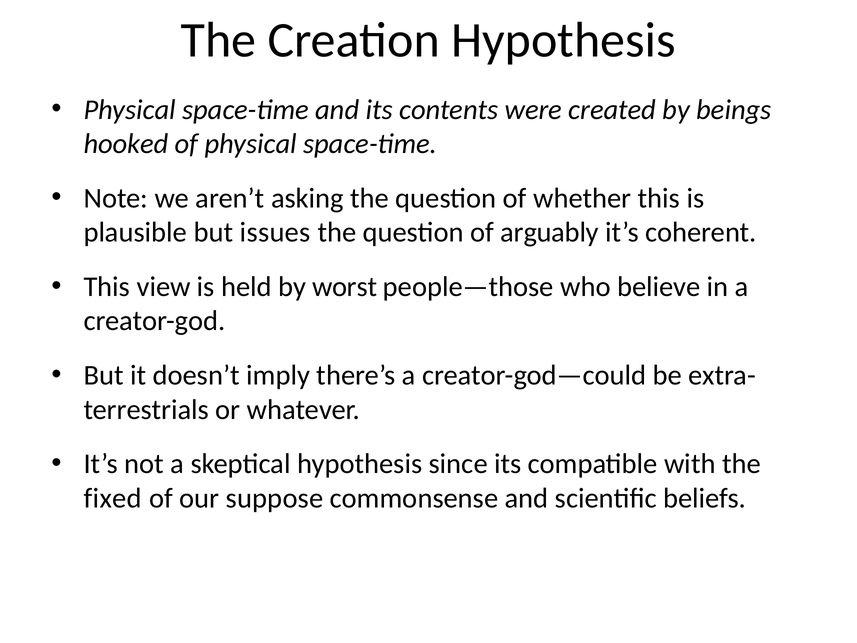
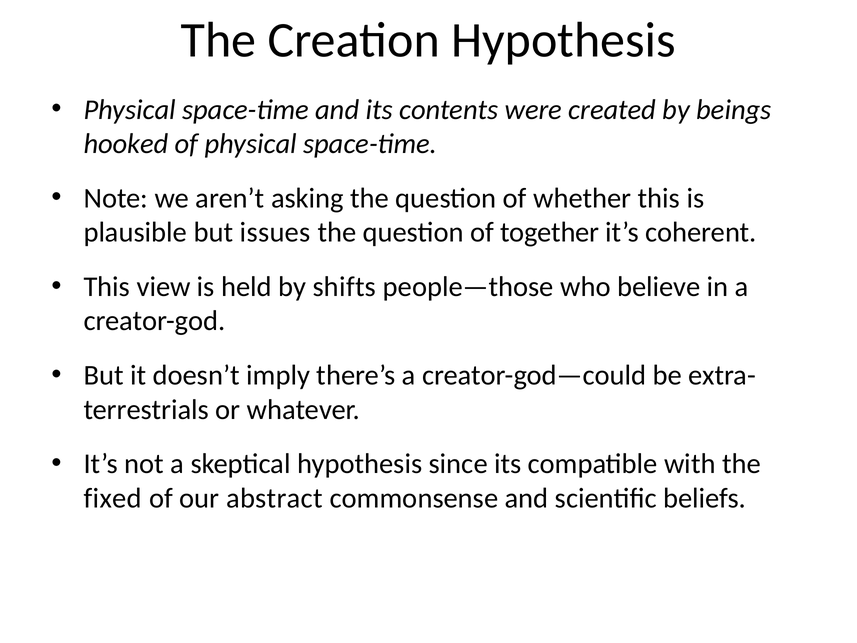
arguably: arguably -> together (550, 232)
worst: worst -> shifts (344, 287)
suppose: suppose -> abstract (274, 498)
